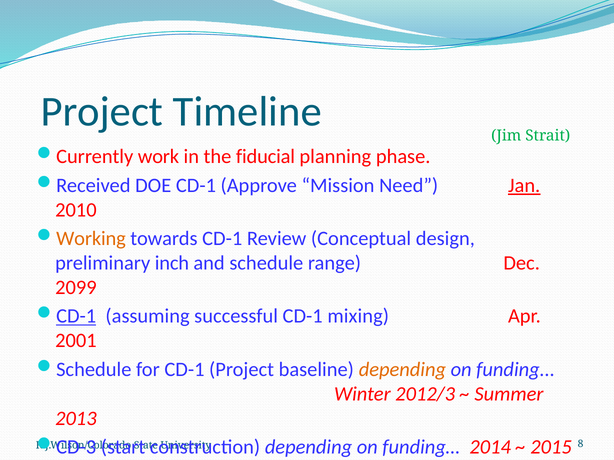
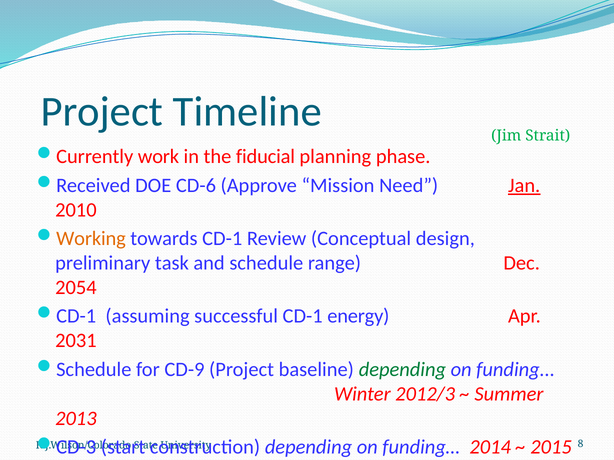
DOE CD-1: CD-1 -> CD-6 (196, 186)
inch: inch -> task (172, 263)
2099: 2099 -> 2054 (76, 288)
CD-1 underline: present -> none (76, 317)
mixing: mixing -> energy (358, 317)
2001: 2001 -> 2031 (76, 341)
for CD-1: CD-1 -> CD-9 (184, 370)
depending colour: orange -> green (402, 370)
